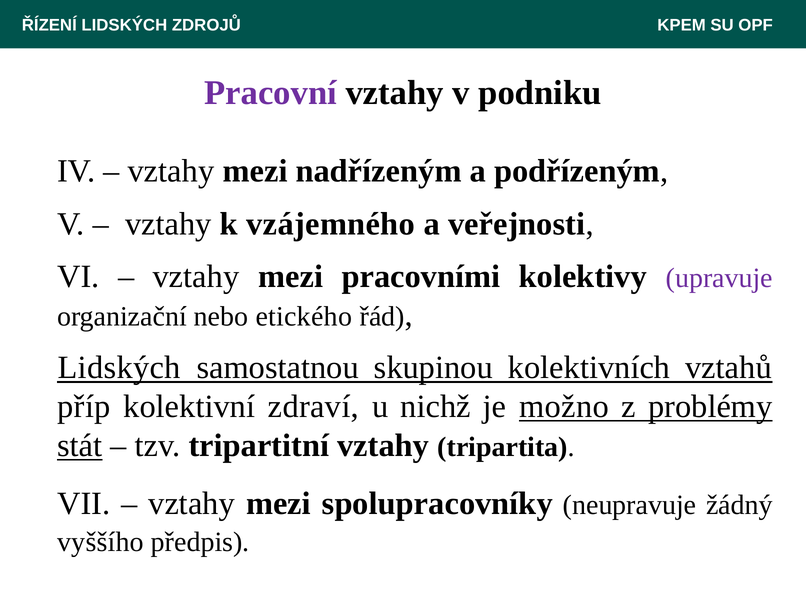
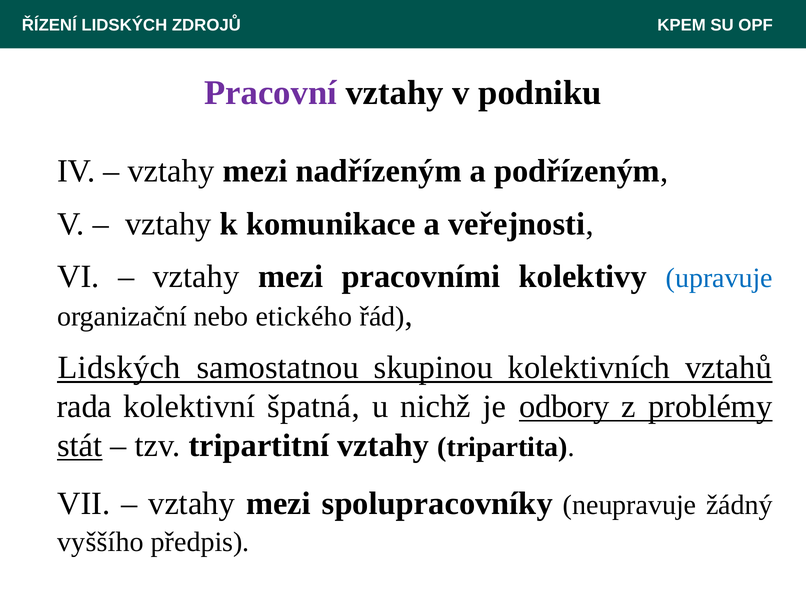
vzájemného: vzájemného -> komunikace (331, 224)
upravuje colour: purple -> blue (719, 278)
příp: příp -> rada (84, 407)
zdraví: zdraví -> špatná (313, 407)
možno: možno -> odbory (564, 407)
